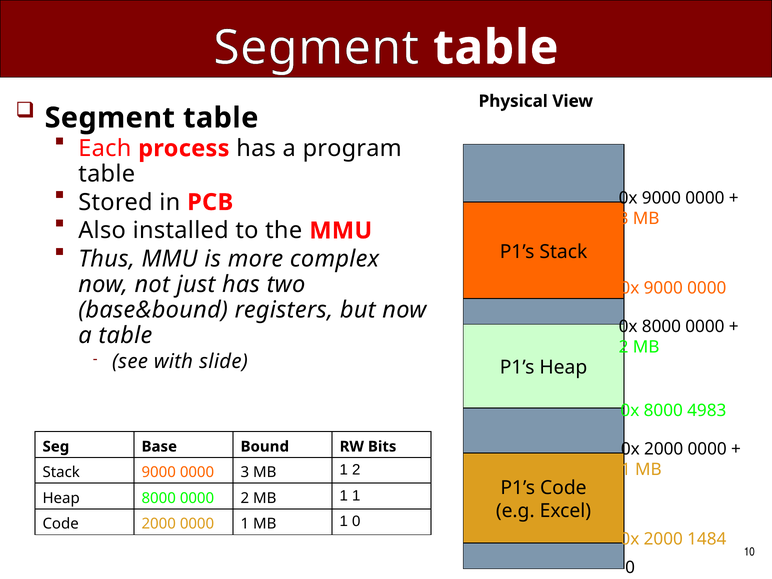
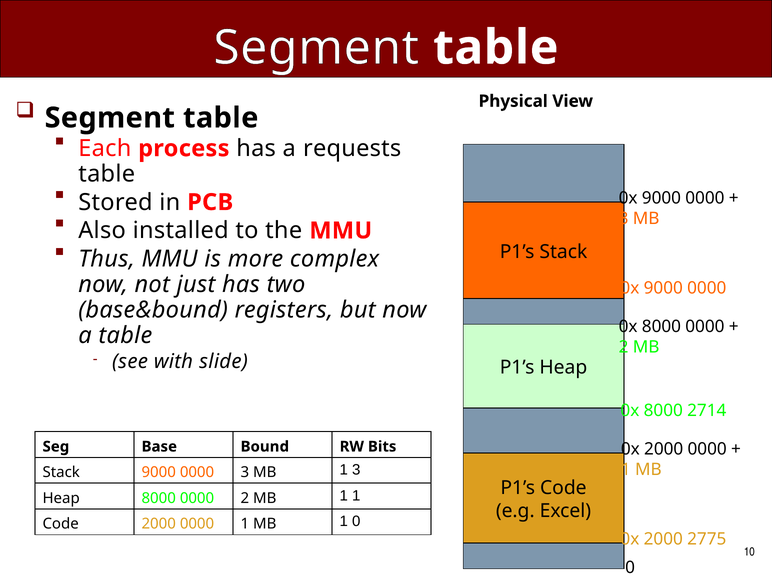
program: program -> requests (352, 148)
4983: 4983 -> 2714 (707, 410)
1 2: 2 -> 3 (356, 470)
1484: 1484 -> 2775 (707, 539)
